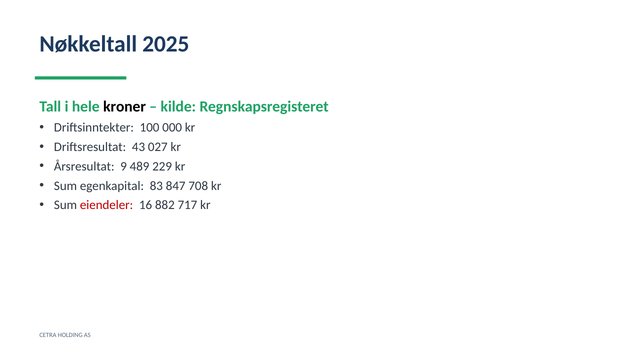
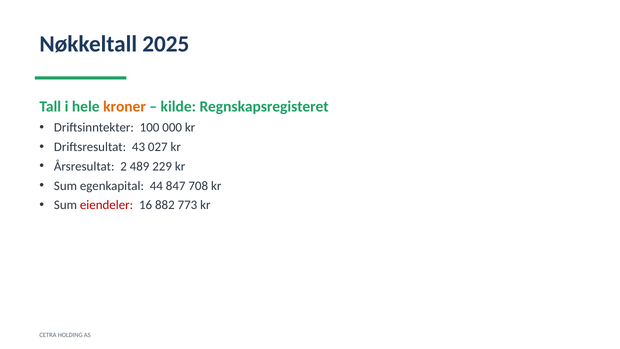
kroner colour: black -> orange (125, 107)
9: 9 -> 2 (124, 166)
83: 83 -> 44 (156, 186)
717: 717 -> 773 (187, 205)
